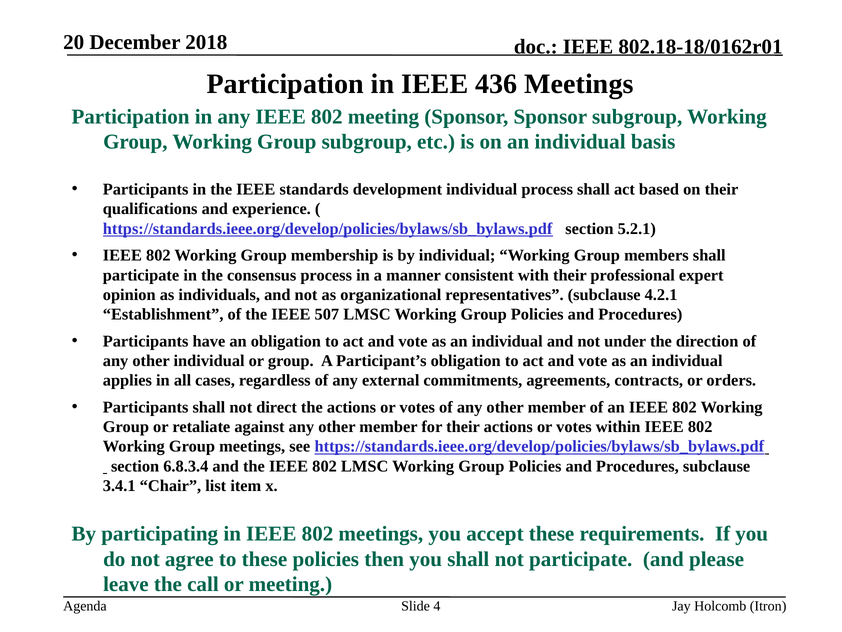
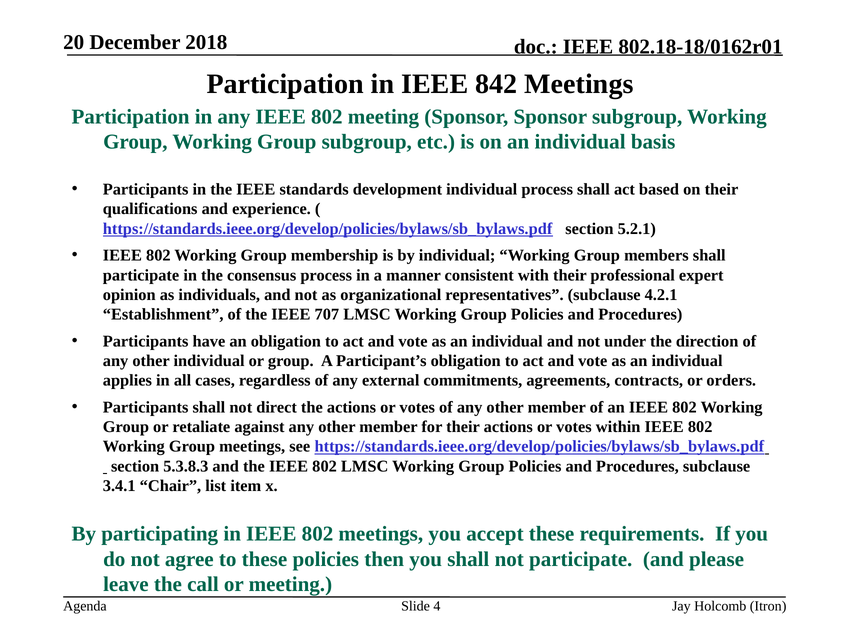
436: 436 -> 842 (496, 84)
507: 507 -> 707 (327, 314)
6.8.3.4: 6.8.3.4 -> 5.3.8.3 (186, 466)
